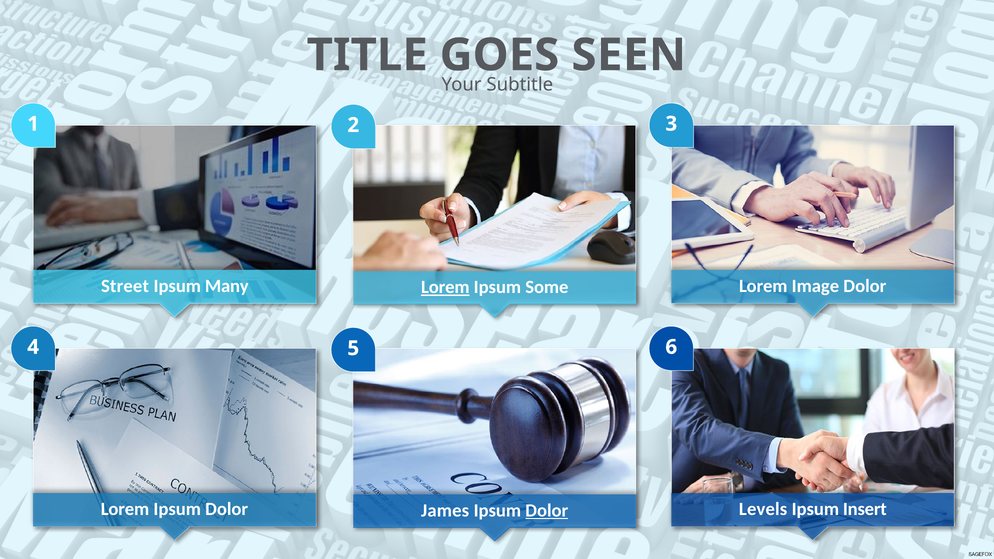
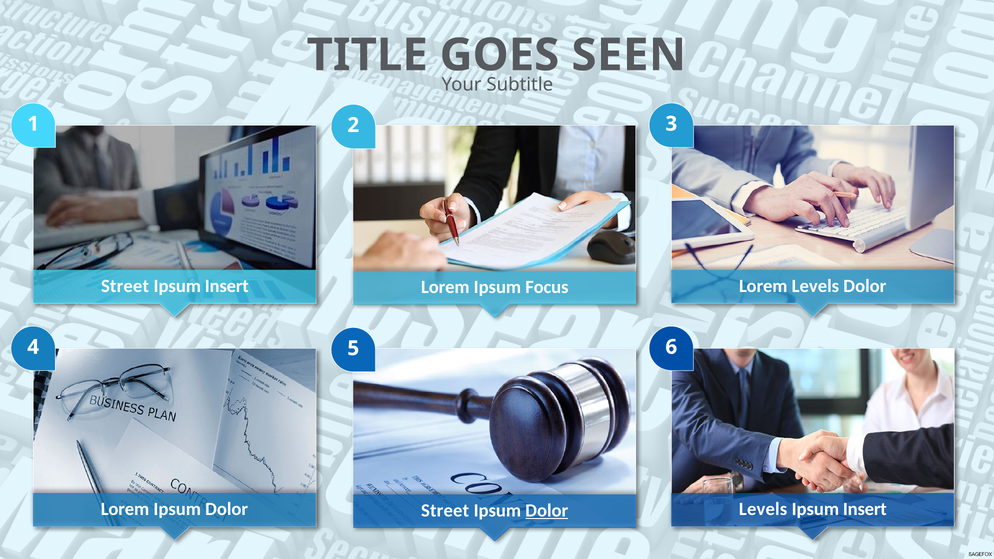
Many: Many -> Insert (227, 286)
Lorem Image: Image -> Levels (815, 286)
Lorem underline: present -> none (445, 287)
Some: Some -> Focus (547, 287)
James: James -> Street (445, 511)
